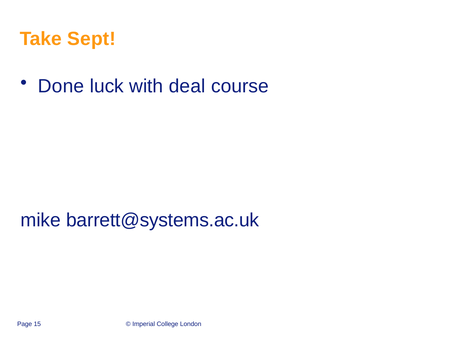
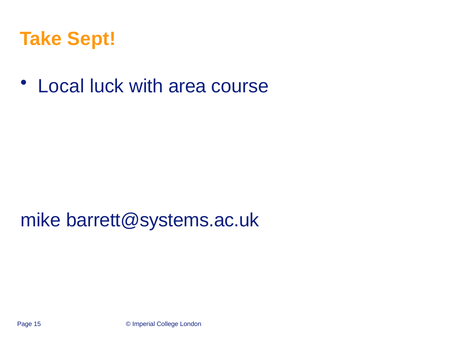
Done: Done -> Local (61, 86)
deal: deal -> area (187, 86)
